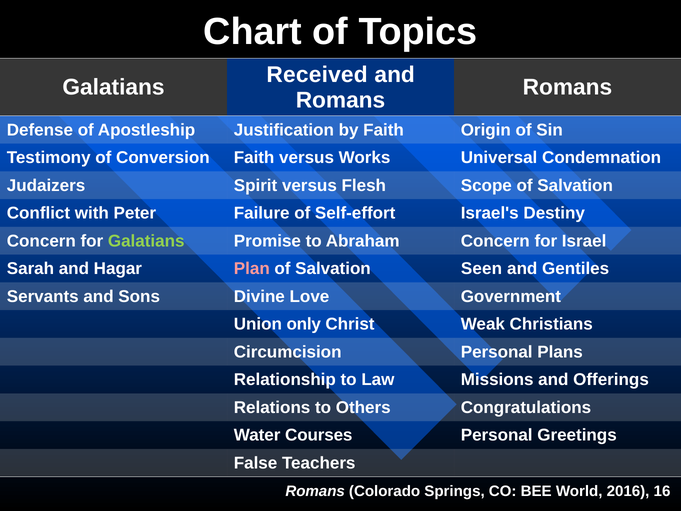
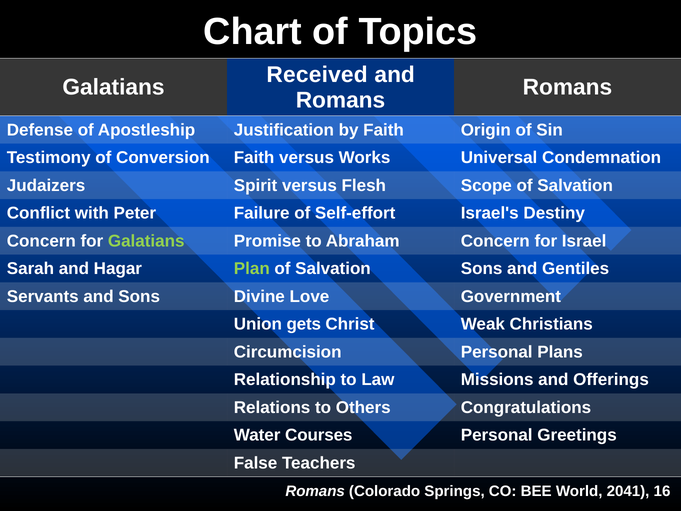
Plan colour: pink -> light green (252, 269)
Salvation Seen: Seen -> Sons (482, 269)
only: only -> gets (304, 324)
2016: 2016 -> 2041 (628, 491)
